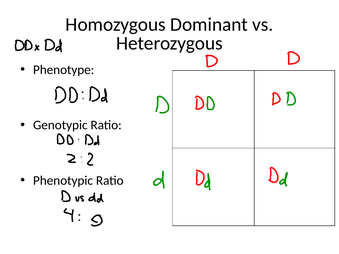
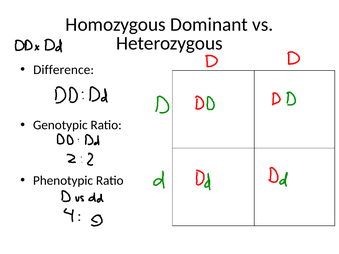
Phenotype: Phenotype -> Difference (64, 70)
